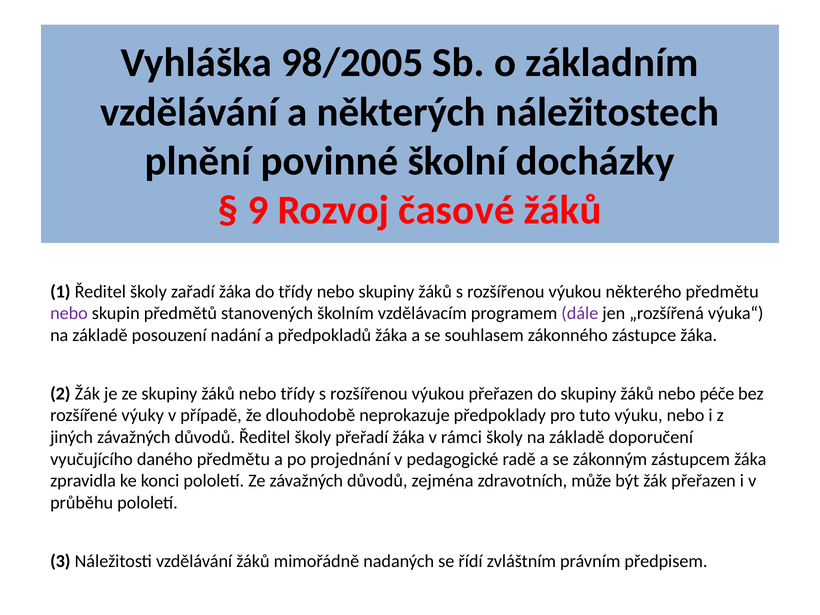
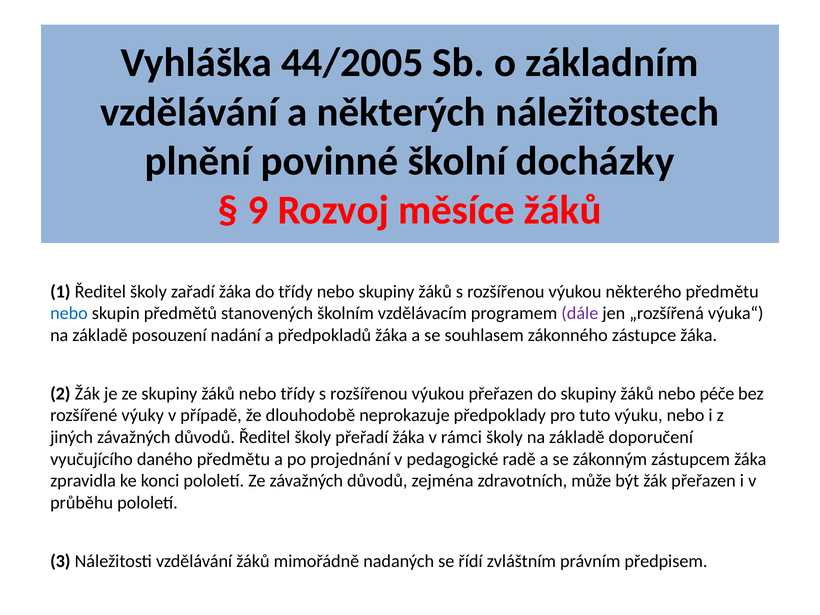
98/2005: 98/2005 -> 44/2005 (352, 63)
časové: časové -> měsíce (457, 210)
nebo colour: purple -> blue (69, 313)
